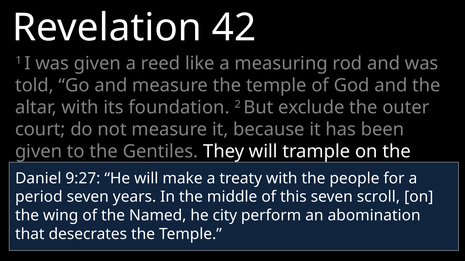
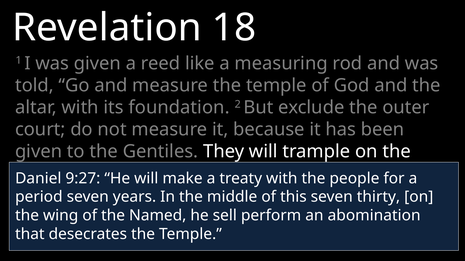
Revelation 42: 42 -> 18 (234, 28)
scroll: scroll -> thirty (378, 197)
he city: city -> sell (225, 216)
